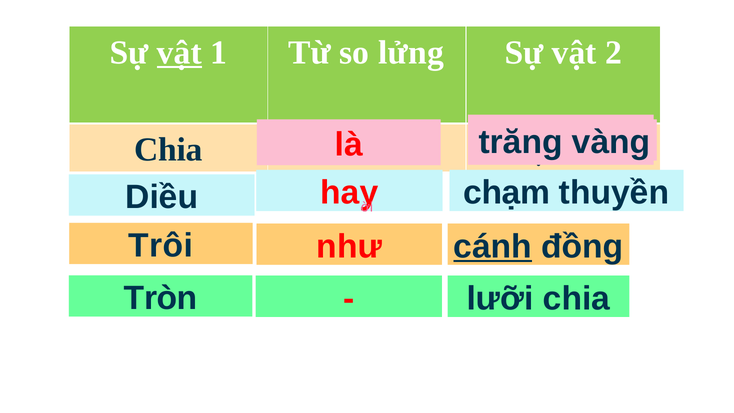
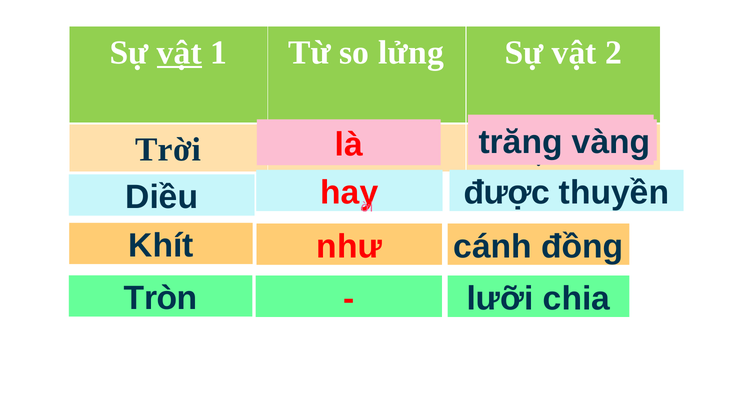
Chia: Chia -> Trời (168, 150)
chạm: chạm -> được (507, 193)
Trôi: Trôi -> Khít (161, 246)
cánh underline: present -> none (493, 246)
